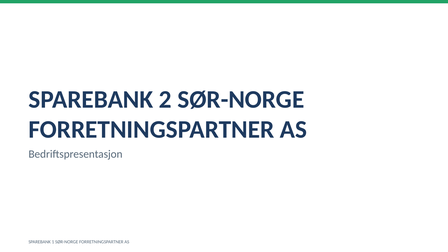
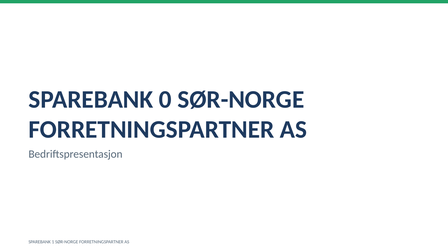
2: 2 -> 0 (165, 99)
